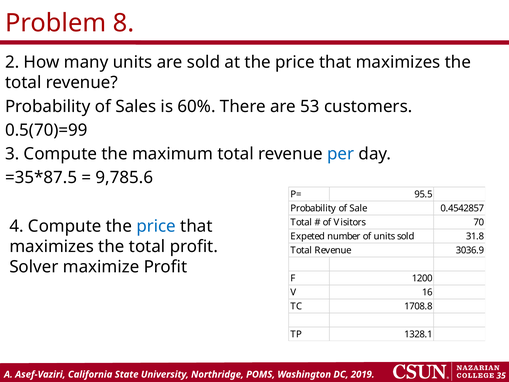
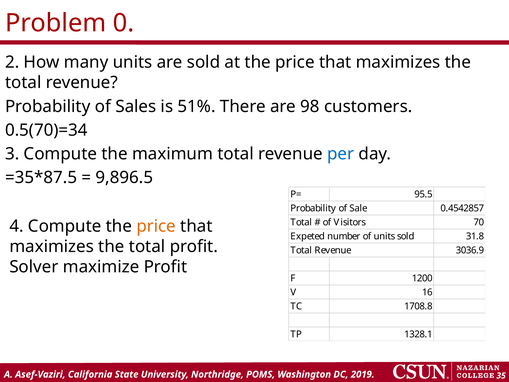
8: 8 -> 0 (123, 23)
60%: 60% -> 51% (197, 106)
53: 53 -> 98 (310, 106)
0.5(70)=99: 0.5(70)=99 -> 0.5(70)=34 (46, 130)
9,785.6: 9,785.6 -> 9,896.5 (124, 178)
price colour: blue -> orange (156, 226)
